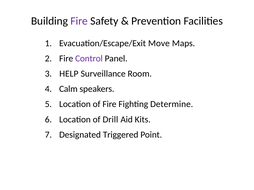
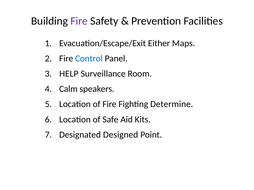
Move: Move -> Either (159, 43)
Control colour: purple -> blue (89, 59)
Drill: Drill -> Safe (110, 120)
Triggered: Triggered -> Designed (121, 135)
